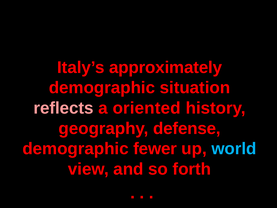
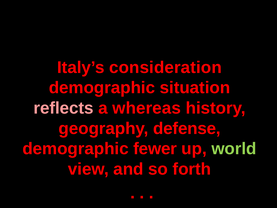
approximately: approximately -> consideration (165, 67)
oriented: oriented -> whereas (147, 108)
world colour: light blue -> light green (234, 149)
